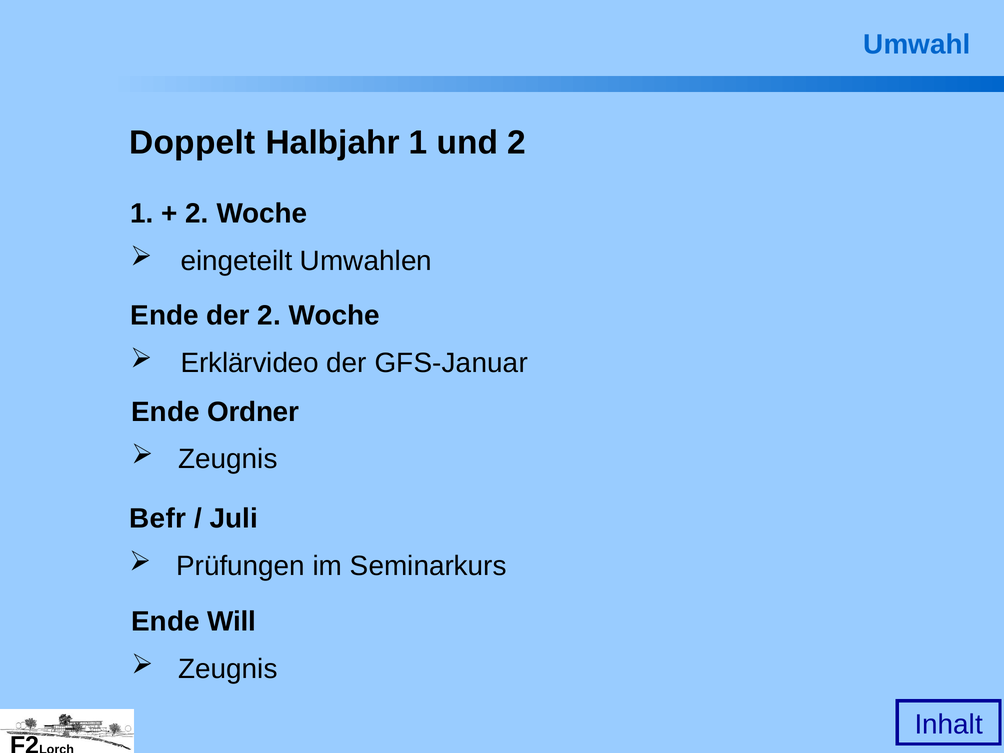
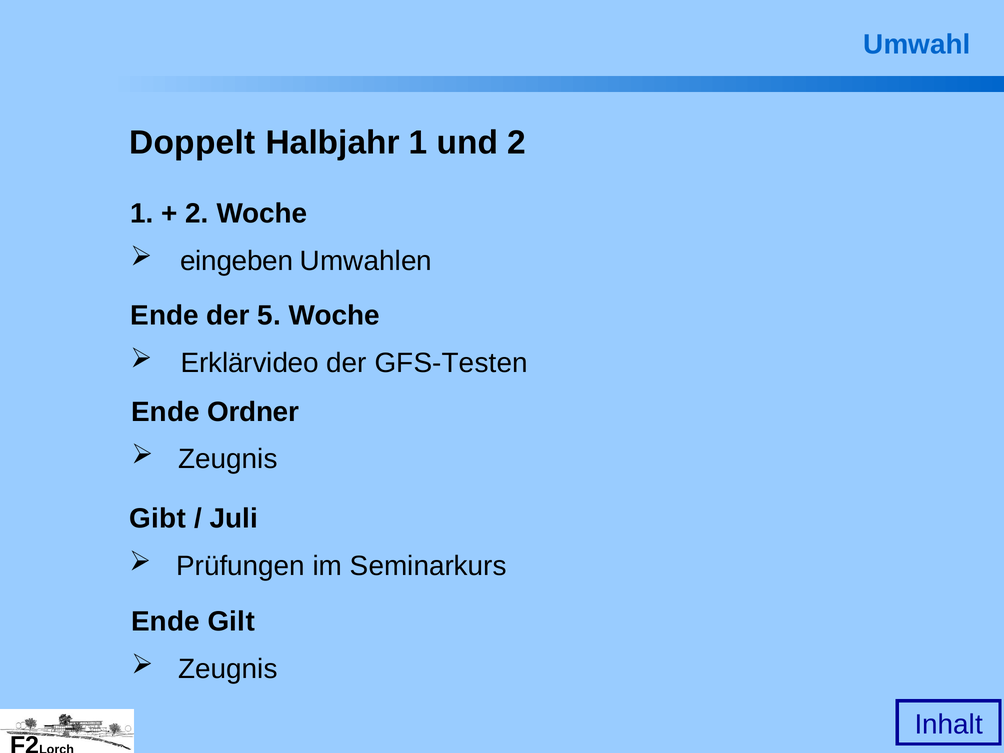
eingeteilt: eingeteilt -> eingeben (237, 261)
der 2: 2 -> 5 (269, 316)
GFS-Januar: GFS-Januar -> GFS-Testen (451, 363)
Befr: Befr -> Gibt (158, 519)
Will: Will -> Gilt (231, 622)
